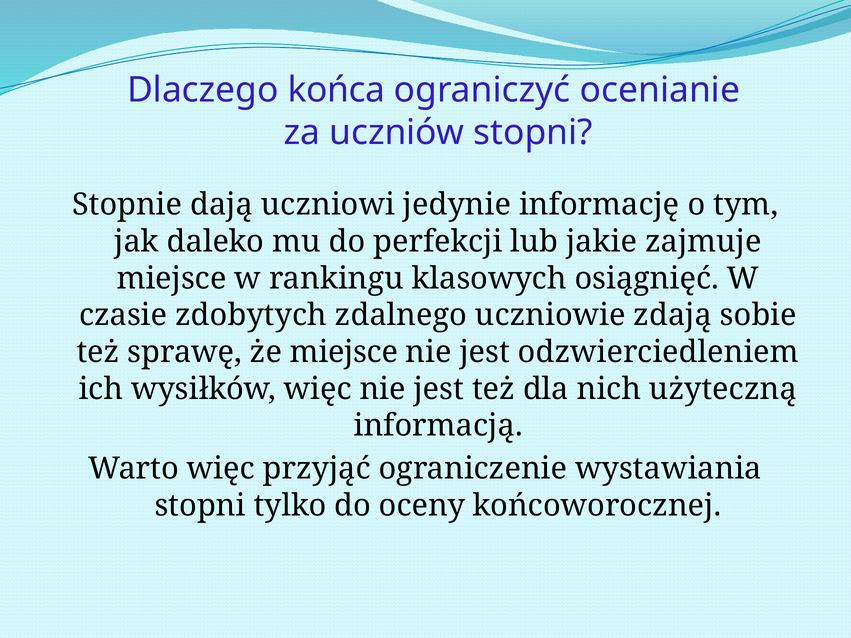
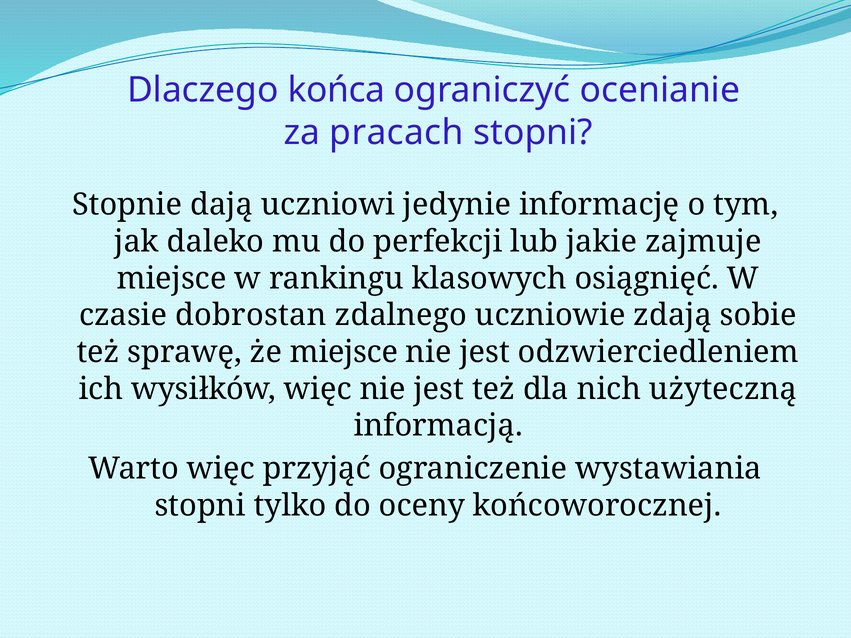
uczniów: uczniów -> pracach (397, 133)
zdobytych: zdobytych -> dobrostan (251, 315)
